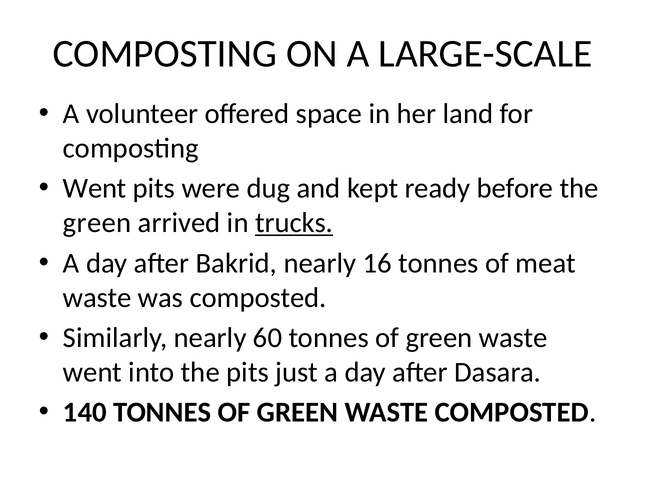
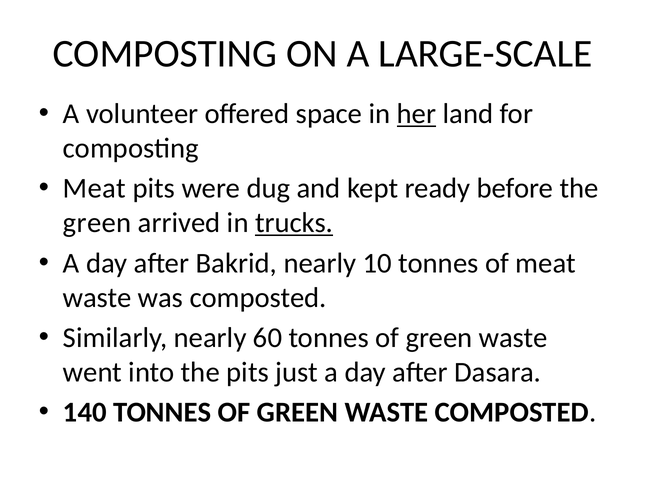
her underline: none -> present (417, 114)
Went: Went -> Meat (94, 189)
16: 16 -> 10 (377, 263)
